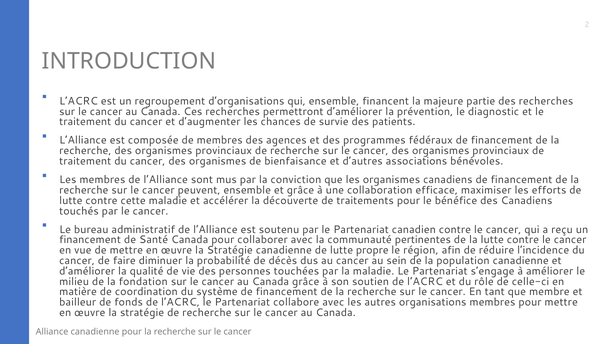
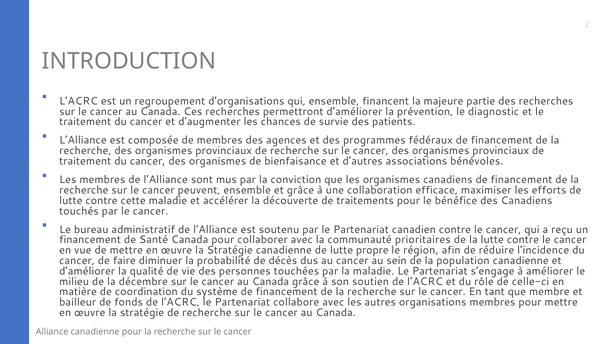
pertinentes: pertinentes -> prioritaires (423, 240)
fondation: fondation -> décembre (143, 282)
